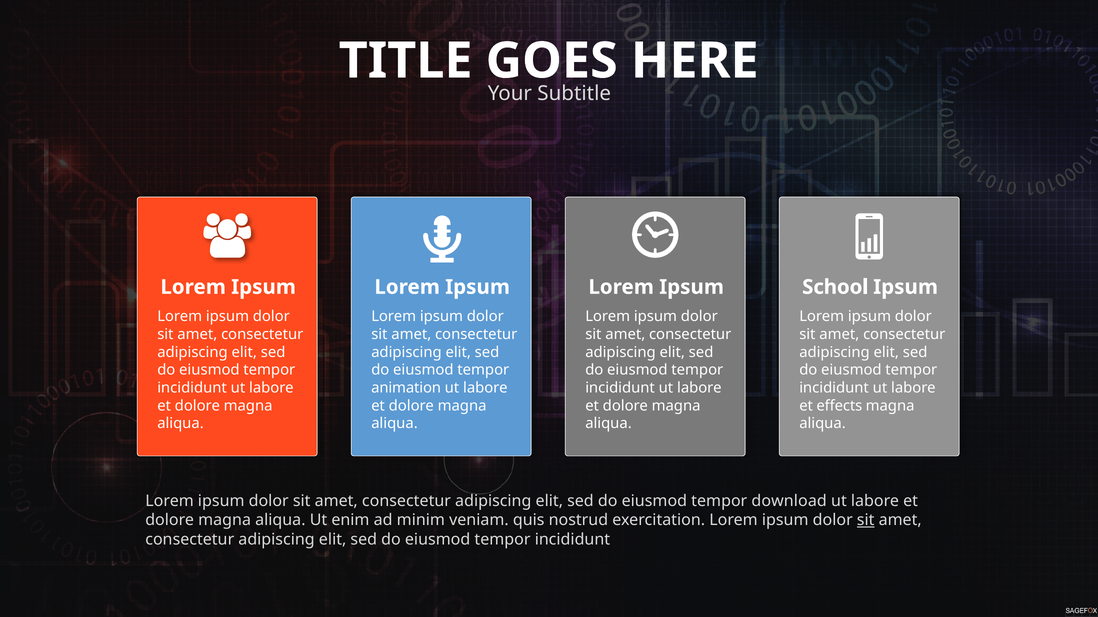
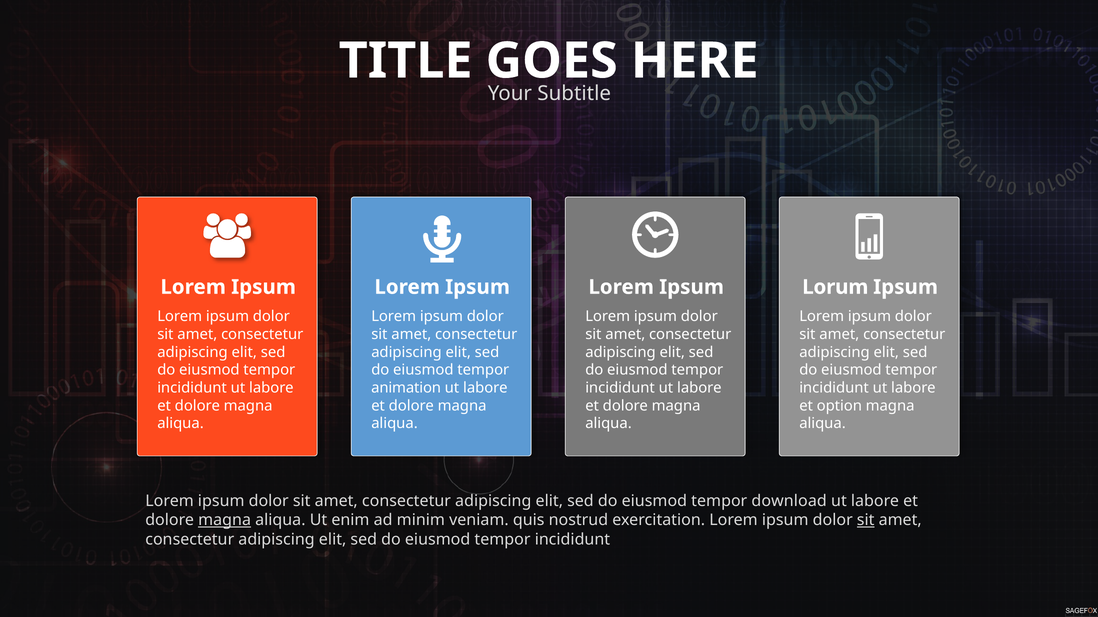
School: School -> Lorum (835, 287)
effects: effects -> option (839, 406)
magna underline: none -> present (225, 521)
